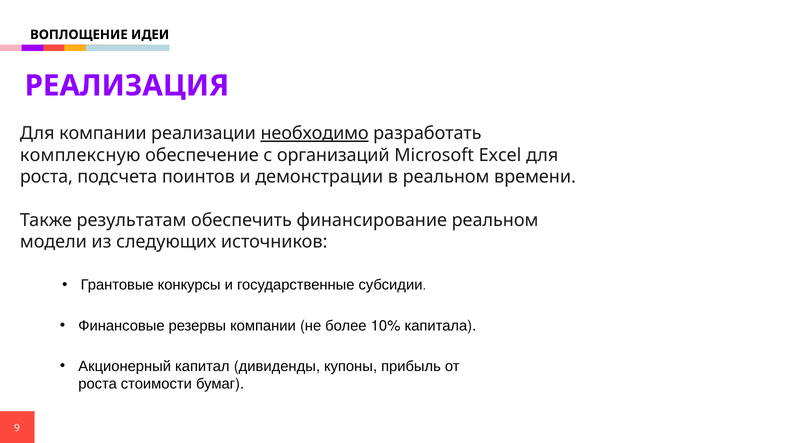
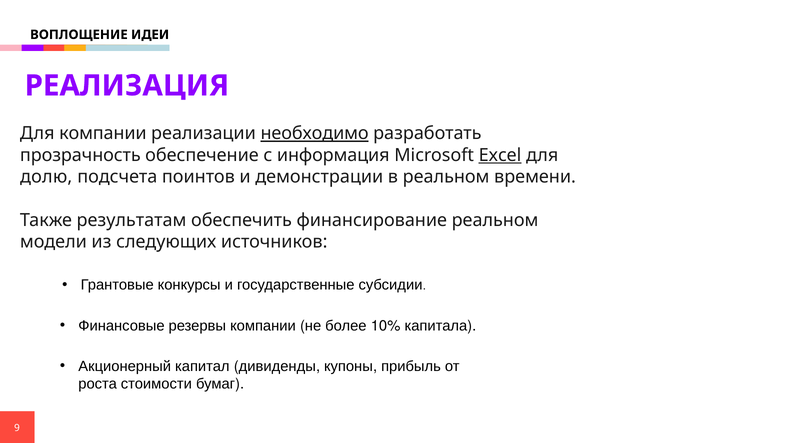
комплексную: комплексную -> прозрачность (80, 155)
организаций: организаций -> информация (333, 155)
Excel underline: none -> present (500, 155)
роста: роста -> долю (46, 177)
